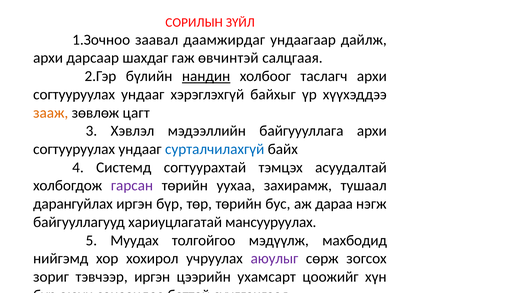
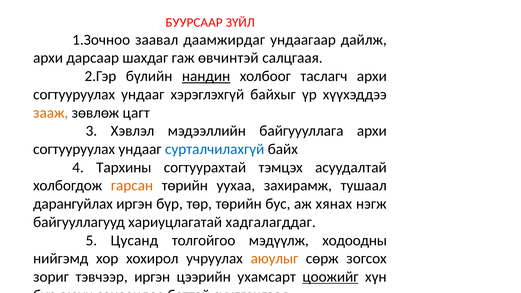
СОРИЛЫН: СОРИЛЫН -> БУУРСААР (194, 23)
Системд: Системд -> Тархины (124, 167)
гарсан colour: purple -> orange (132, 186)
дараа: дараа -> хянах (334, 204)
мансууруулах: мансууруулах -> хадгалагддаг (271, 222)
Муудах: Муудах -> Цусанд (134, 240)
махбодид: махбодид -> ходоодны (355, 240)
аюулыг colour: purple -> orange (274, 259)
цоожийг underline: none -> present (330, 277)
